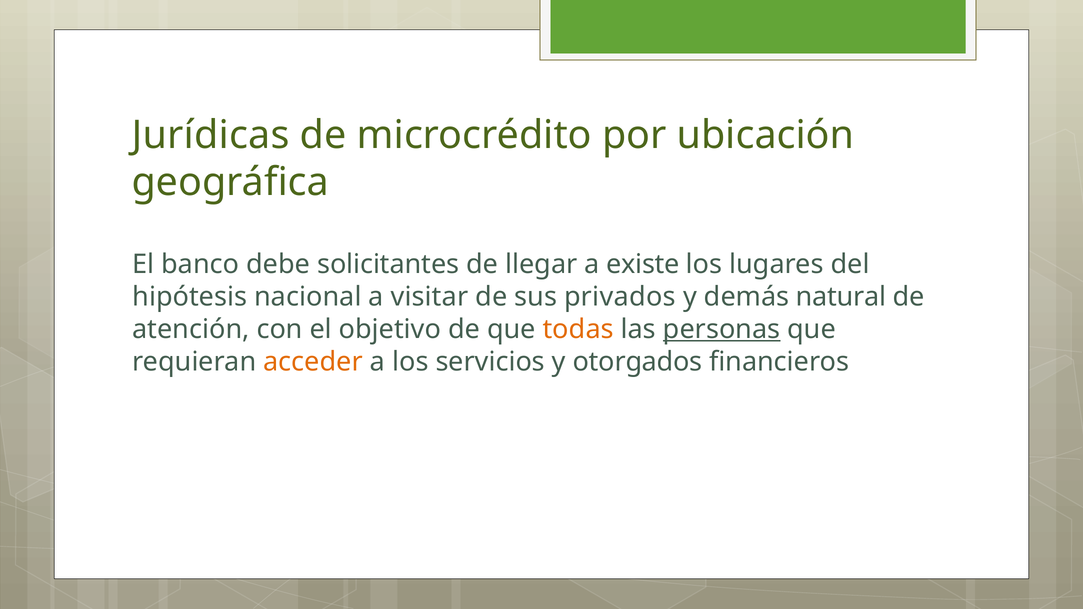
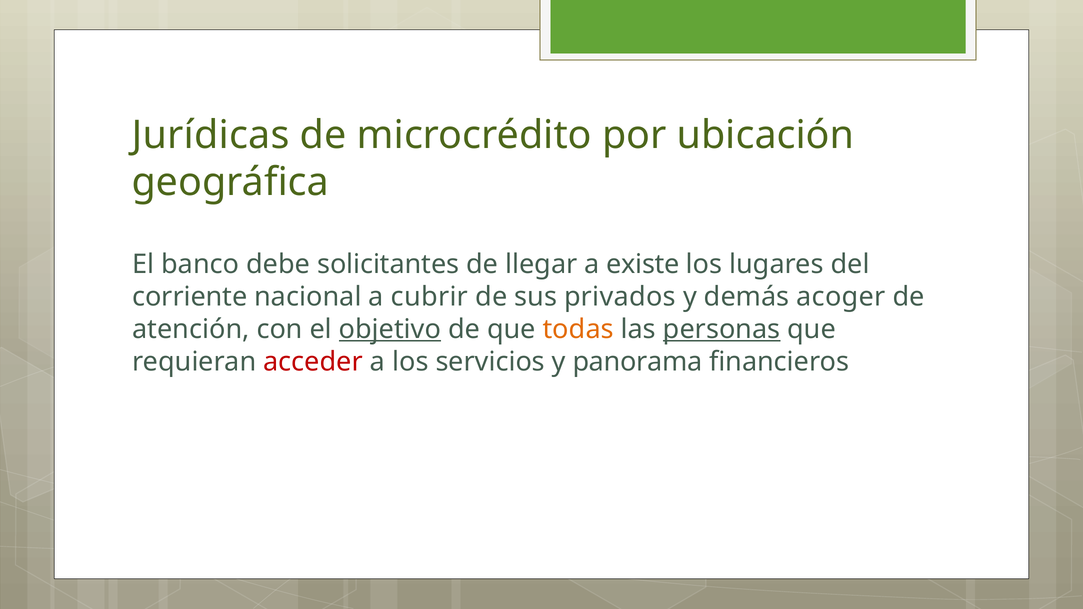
hipótesis: hipótesis -> corriente (190, 297)
visitar: visitar -> cubrir (429, 297)
natural: natural -> acoger (841, 297)
objetivo underline: none -> present (390, 329)
acceder colour: orange -> red (313, 362)
otorgados: otorgados -> panorama (638, 362)
